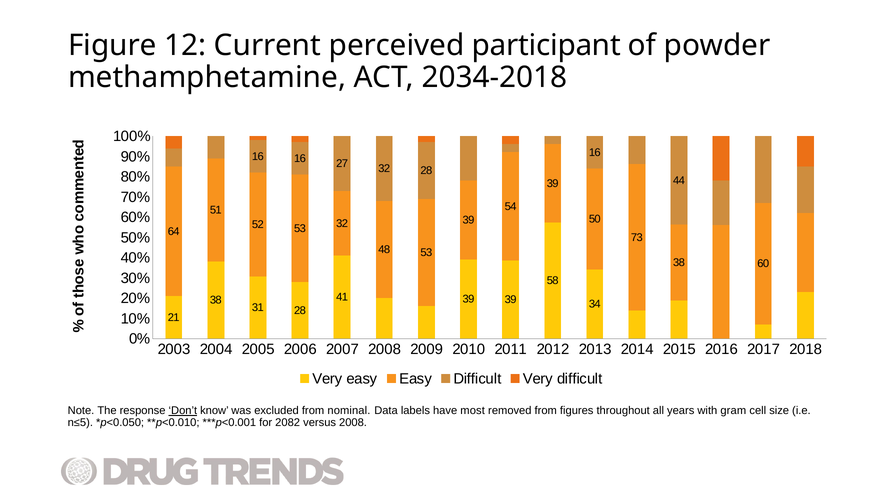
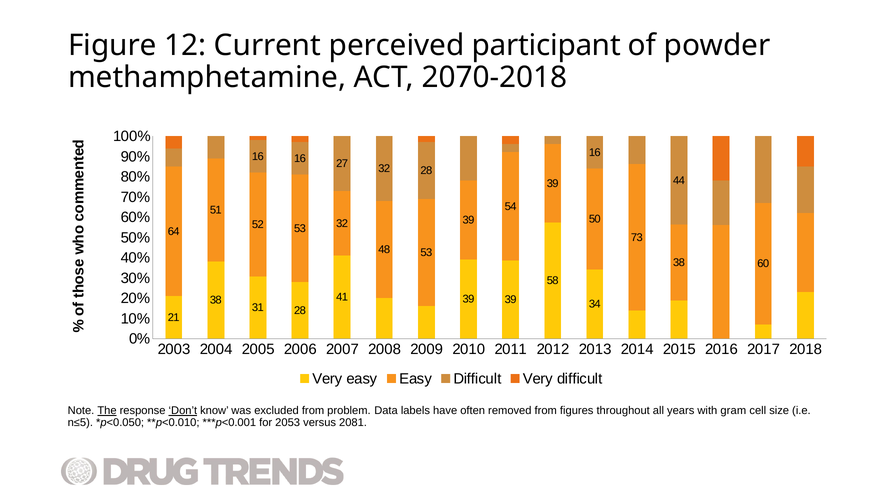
2034-2018: 2034-2018 -> 2070-2018 (494, 77)
The underline: none -> present (107, 410)
nominal: nominal -> problem (349, 410)
most: most -> often (473, 410)
2082: 2082 -> 2053 (288, 422)
versus 2008: 2008 -> 2081 (353, 422)
